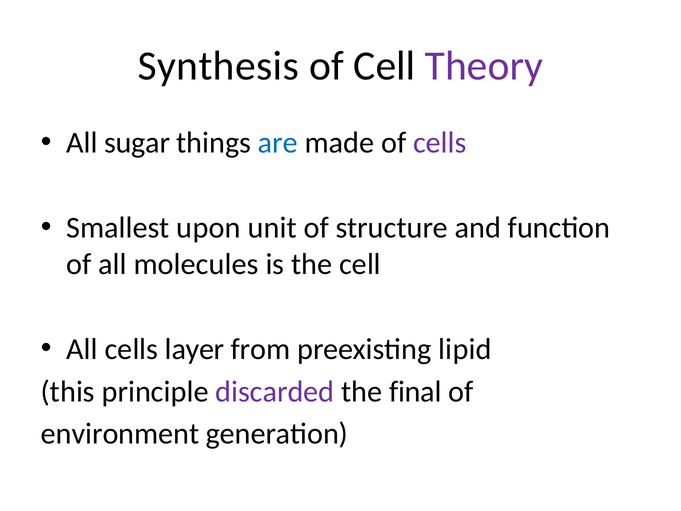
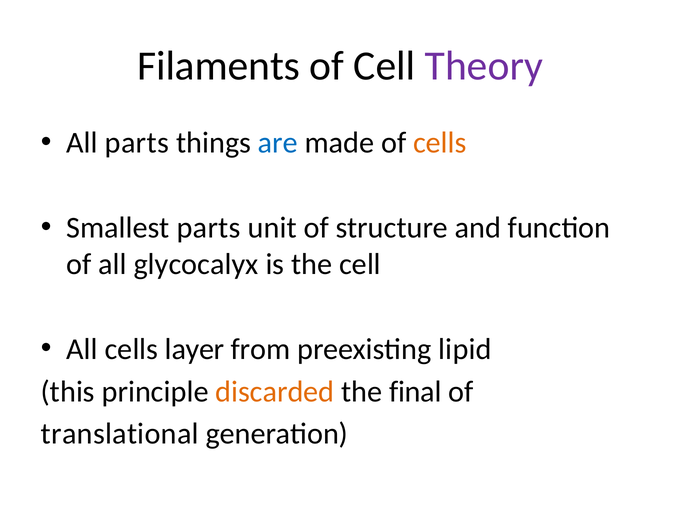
Synthesis: Synthesis -> Filaments (219, 66)
All sugar: sugar -> parts (137, 143)
cells colour: purple -> orange (440, 143)
Smallest upon: upon -> parts (209, 228)
molecules: molecules -> glycocalyx (196, 264)
discarded colour: purple -> orange (275, 391)
environment: environment -> translational (120, 434)
